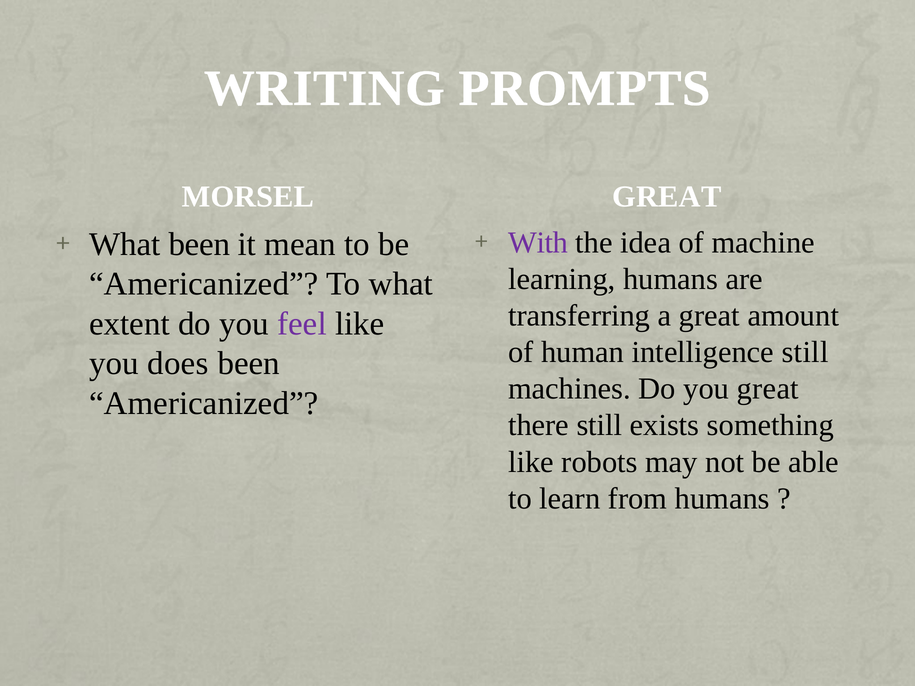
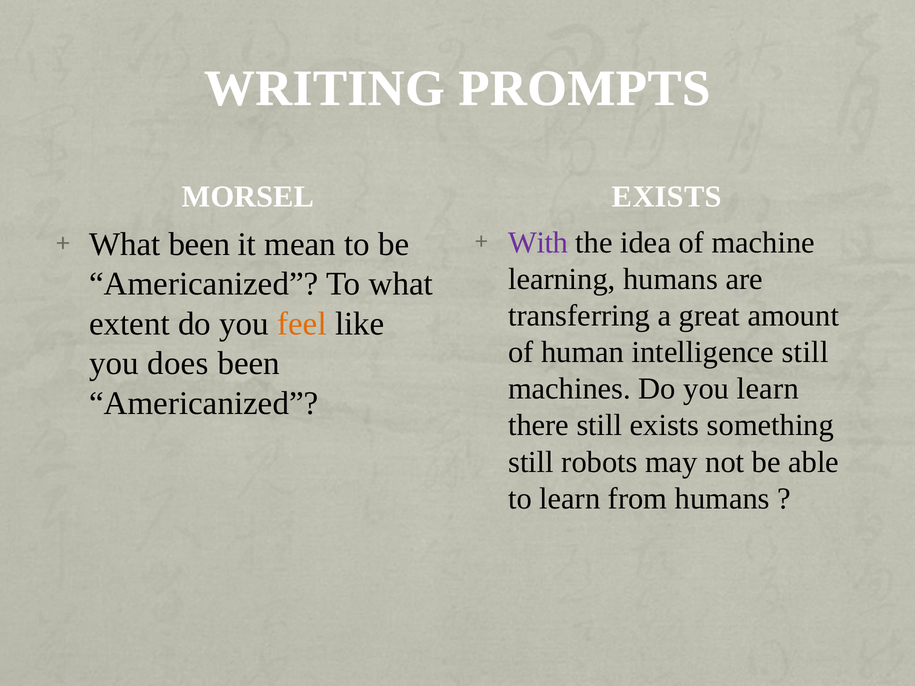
GREAT: GREAT -> EXISTS (667, 197)
feel colour: purple -> orange (302, 324)
you great: great -> learn (768, 389)
like: like -> still (531, 462)
